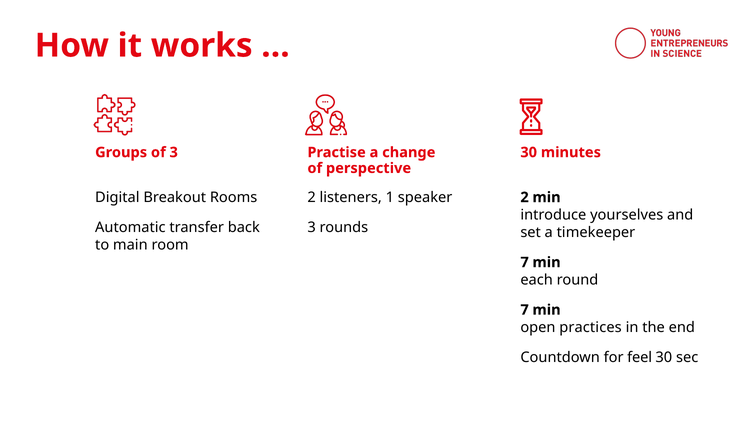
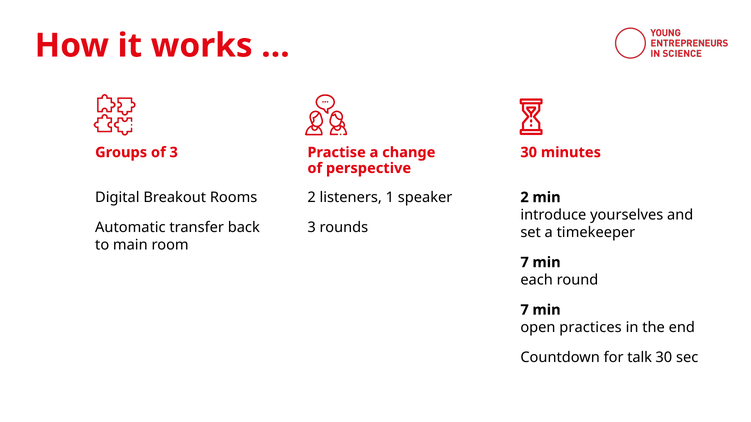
feel: feel -> talk (640, 358)
